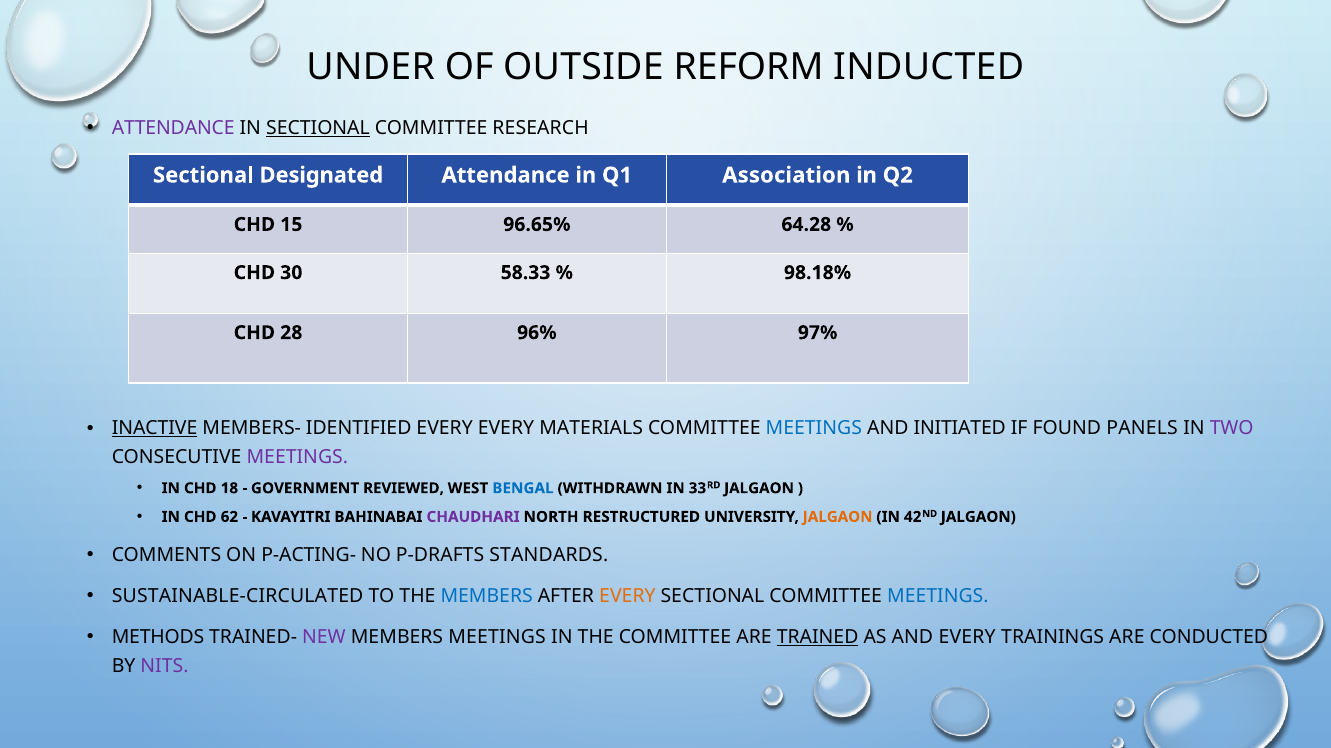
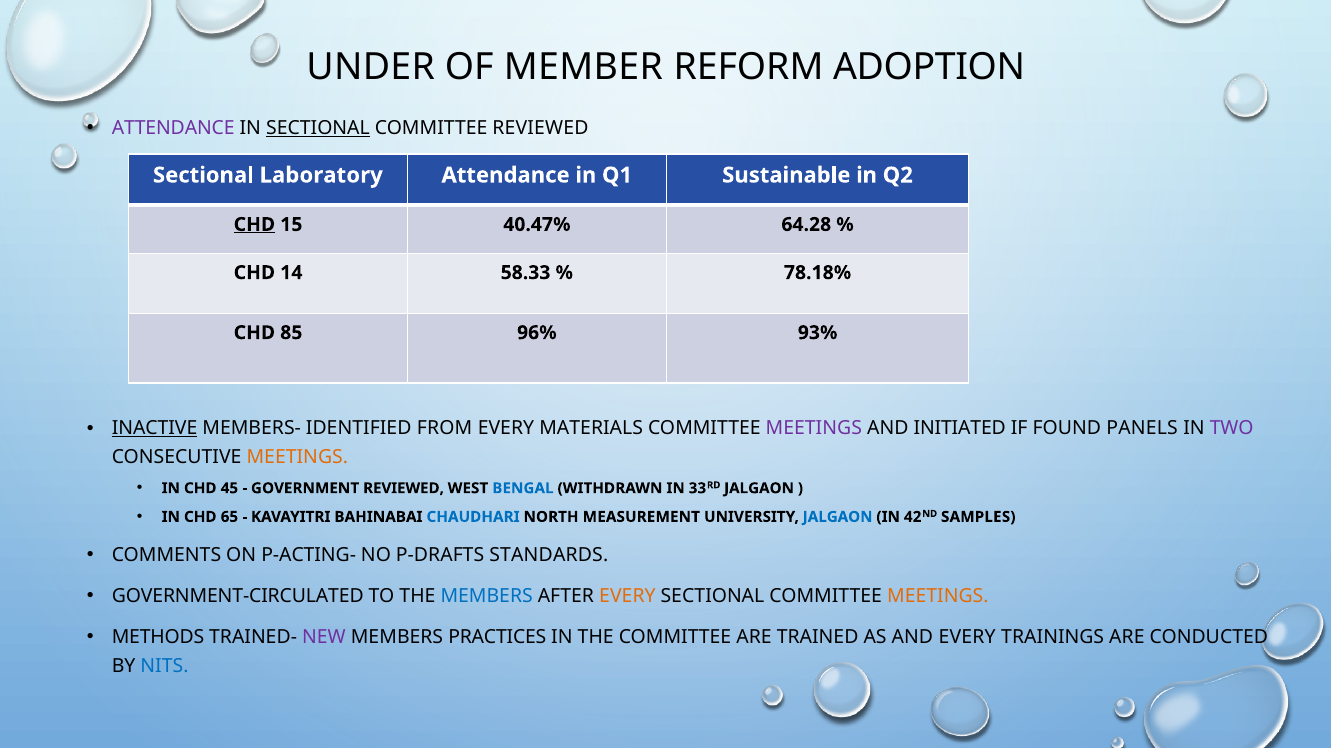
OUTSIDE: OUTSIDE -> MEMBER (583, 67)
INDUCTED: INDUCTED -> ADOPTION (929, 67)
COMMITTEE RESEARCH: RESEARCH -> REVIEWED (541, 128)
Designated: Designated -> Laboratory (321, 175)
Association: Association -> Sustainable (786, 175)
CHD underline: none -> present (254, 225)
96.65%: 96.65% -> 40.47% (537, 225)
30: 30 -> 14 (291, 273)
98.18%: 98.18% -> 78.18% (818, 273)
28: 28 -> 85 (291, 333)
97%: 97% -> 93% (818, 333)
IDENTIFIED EVERY: EVERY -> FROM (445, 429)
MEETINGS colour: blue -> purple (814, 429)
MEETINGS colour: purple -> orange (297, 457)
18: 18 -> 45 (229, 489)
62: 62 -> 65 (229, 517)
CHAUDHARI colour: purple -> blue (473, 517)
RESTRUCTURED: RESTRUCTURED -> MEASUREMENT (641, 517)
JALGAON colour: orange -> blue (838, 517)
42ND JALGAON: JALGAON -> SAMPLES (978, 517)
SUSTAINABLE-CIRCULATED: SUSTAINABLE-CIRCULATED -> GOVERNMENT-CIRCULATED (238, 597)
MEETINGS colour: blue -> orange (938, 597)
MEMBERS MEETINGS: MEETINGS -> PRACTICES (497, 638)
TRAINED underline: present -> none (818, 638)
NITS colour: purple -> blue (164, 666)
